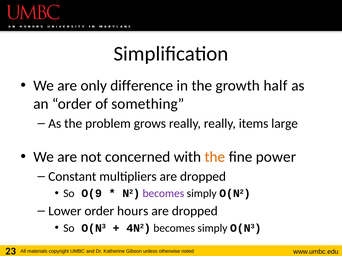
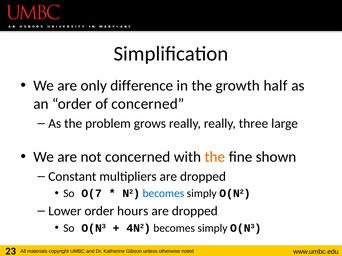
of something: something -> concerned (148, 104)
items: items -> three (253, 124)
power: power -> shown (276, 157)
O(9: O(9 -> O(7 (92, 194)
becomes colour: purple -> blue (163, 194)
